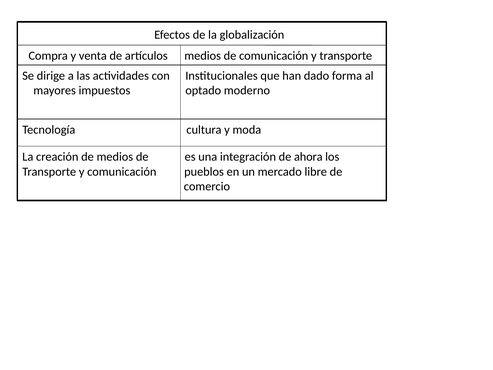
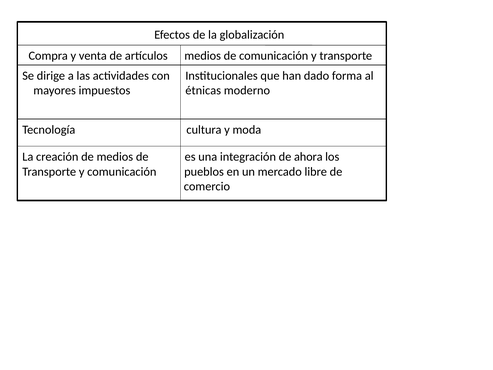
optado: optado -> étnicas (203, 90)
